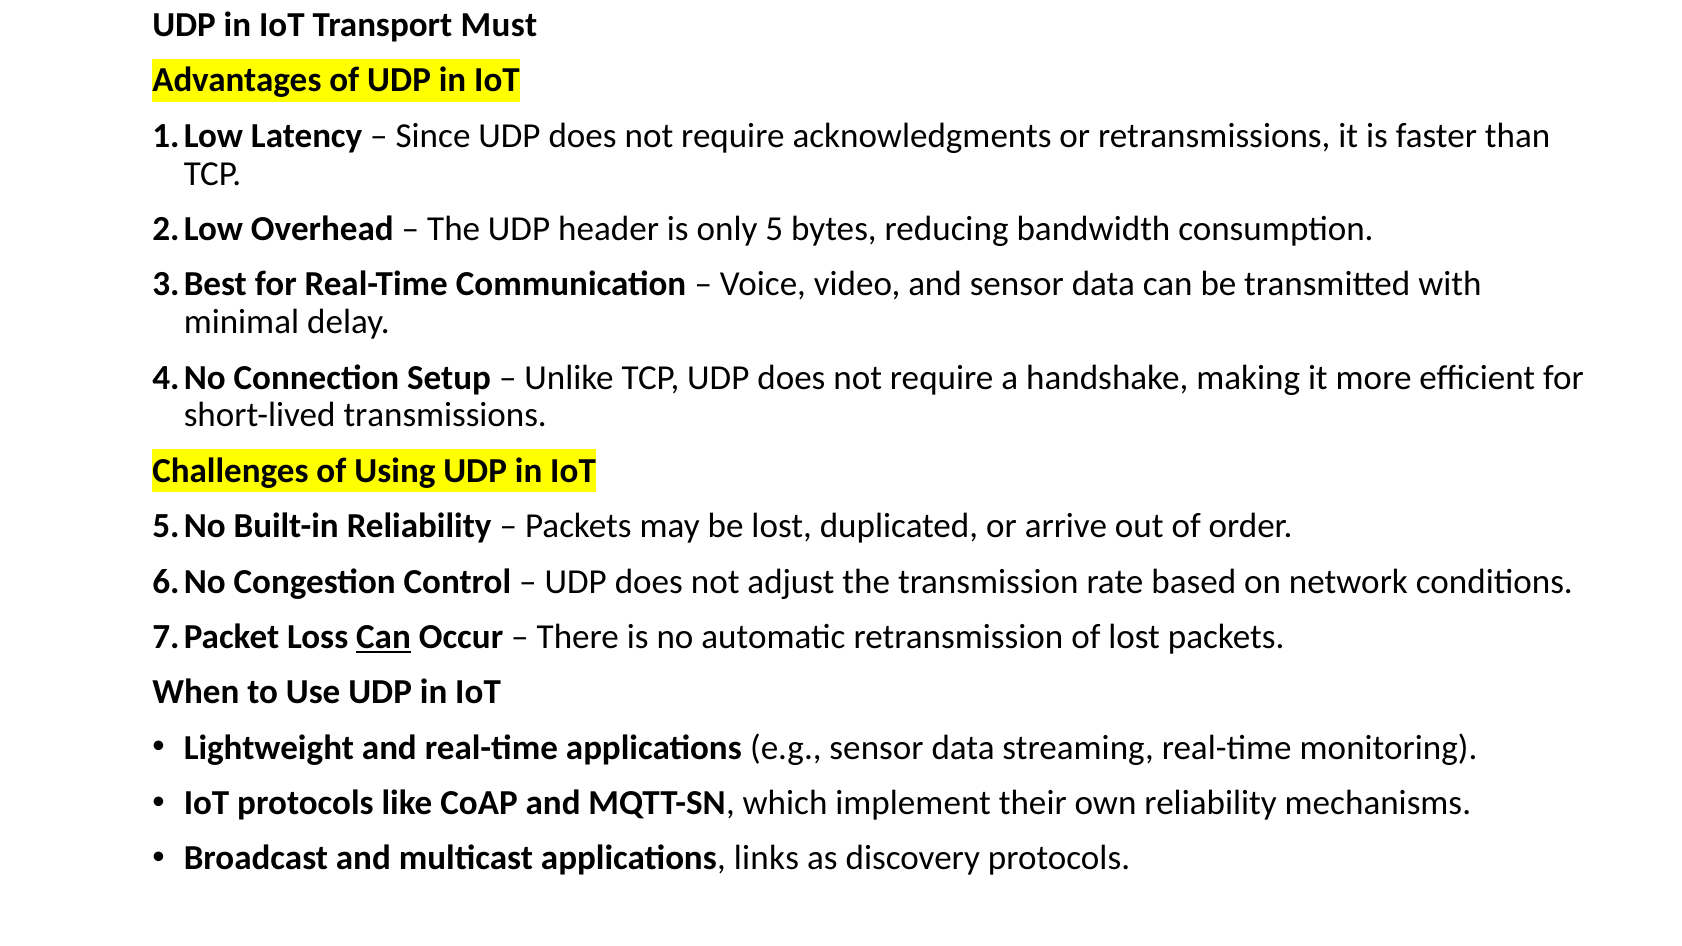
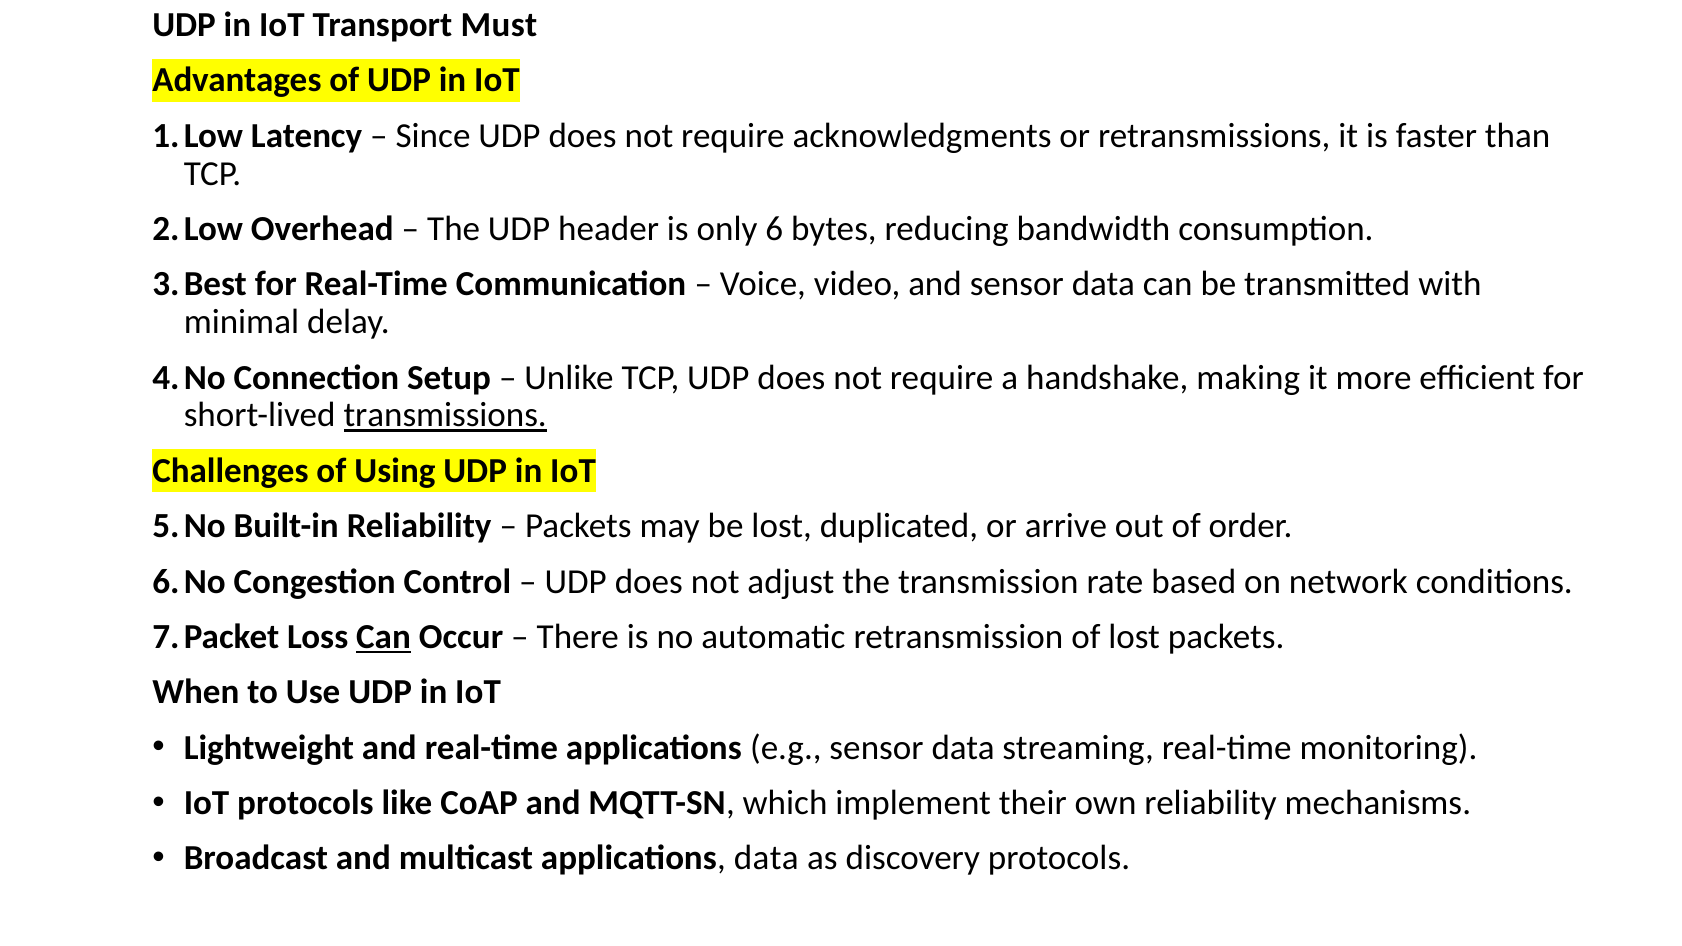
5: 5 -> 6 (774, 229)
transmissions underline: none -> present (445, 415)
applications links: links -> data (766, 858)
